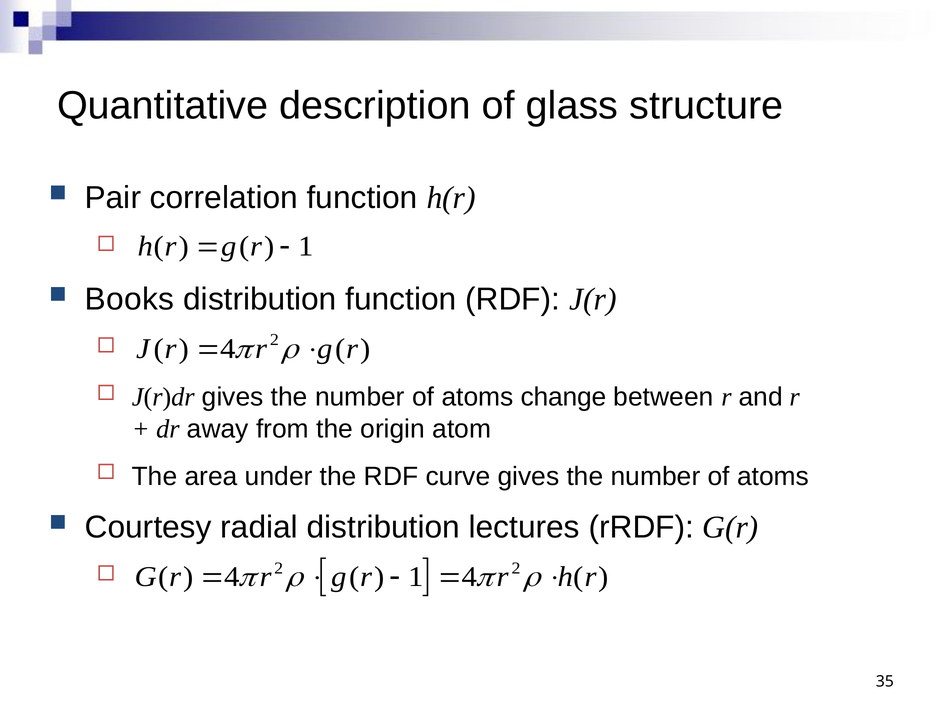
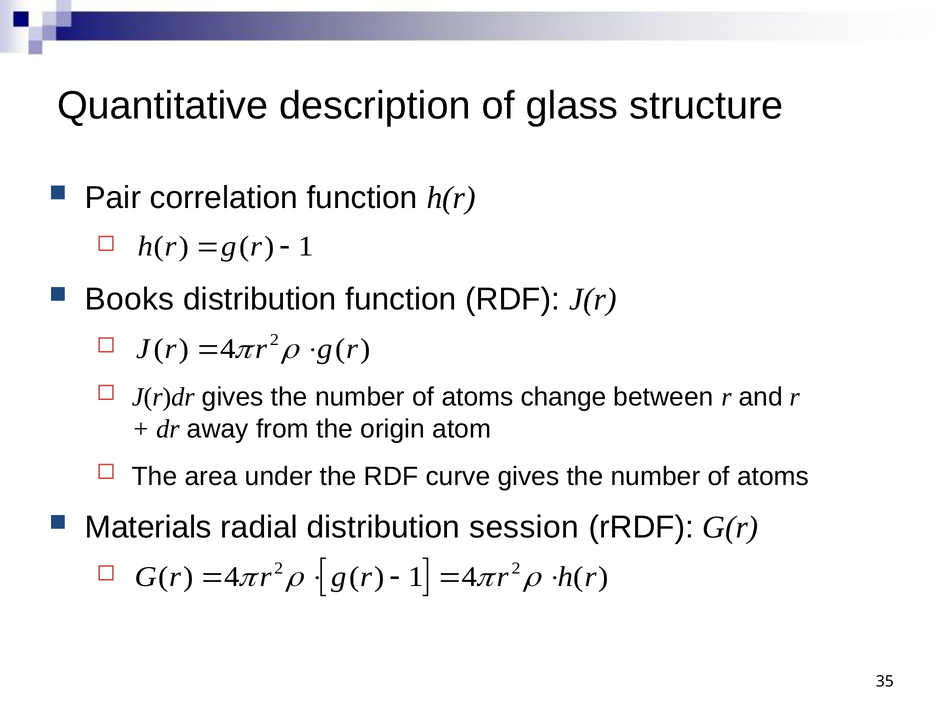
Courtesy: Courtesy -> Materials (148, 528)
lectures: lectures -> session (524, 528)
